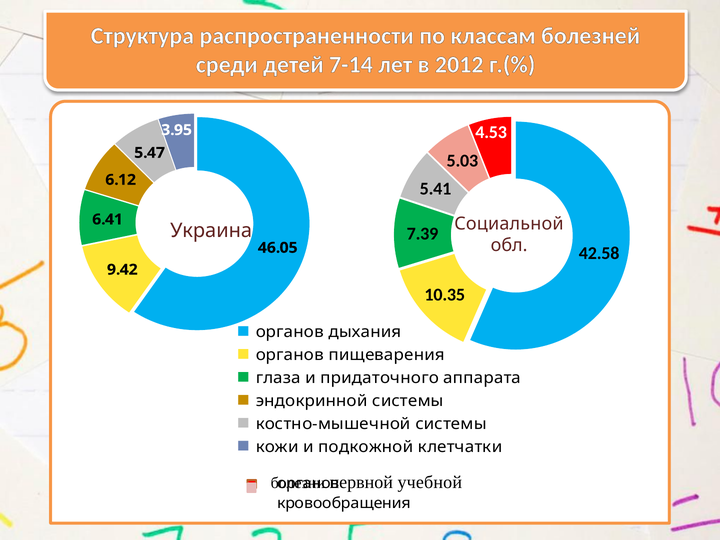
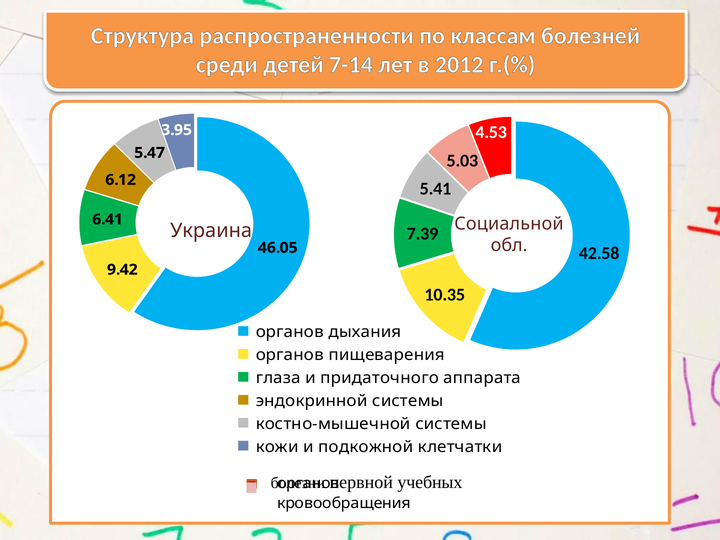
учебной: учебной -> учебных (430, 482)
